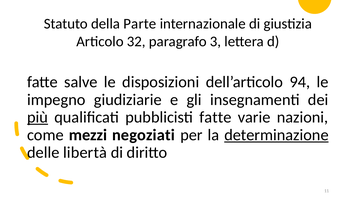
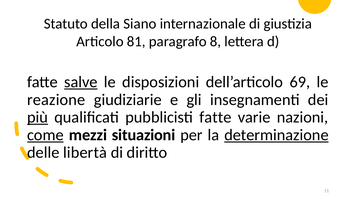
Parte: Parte -> Siano (140, 24)
32: 32 -> 81 (136, 42)
3: 3 -> 8 (216, 42)
salve underline: none -> present (81, 82)
94: 94 -> 69 (300, 82)
impegno: impegno -> reazione (56, 100)
come underline: none -> present (45, 135)
negoziati: negoziati -> situazioni (144, 135)
